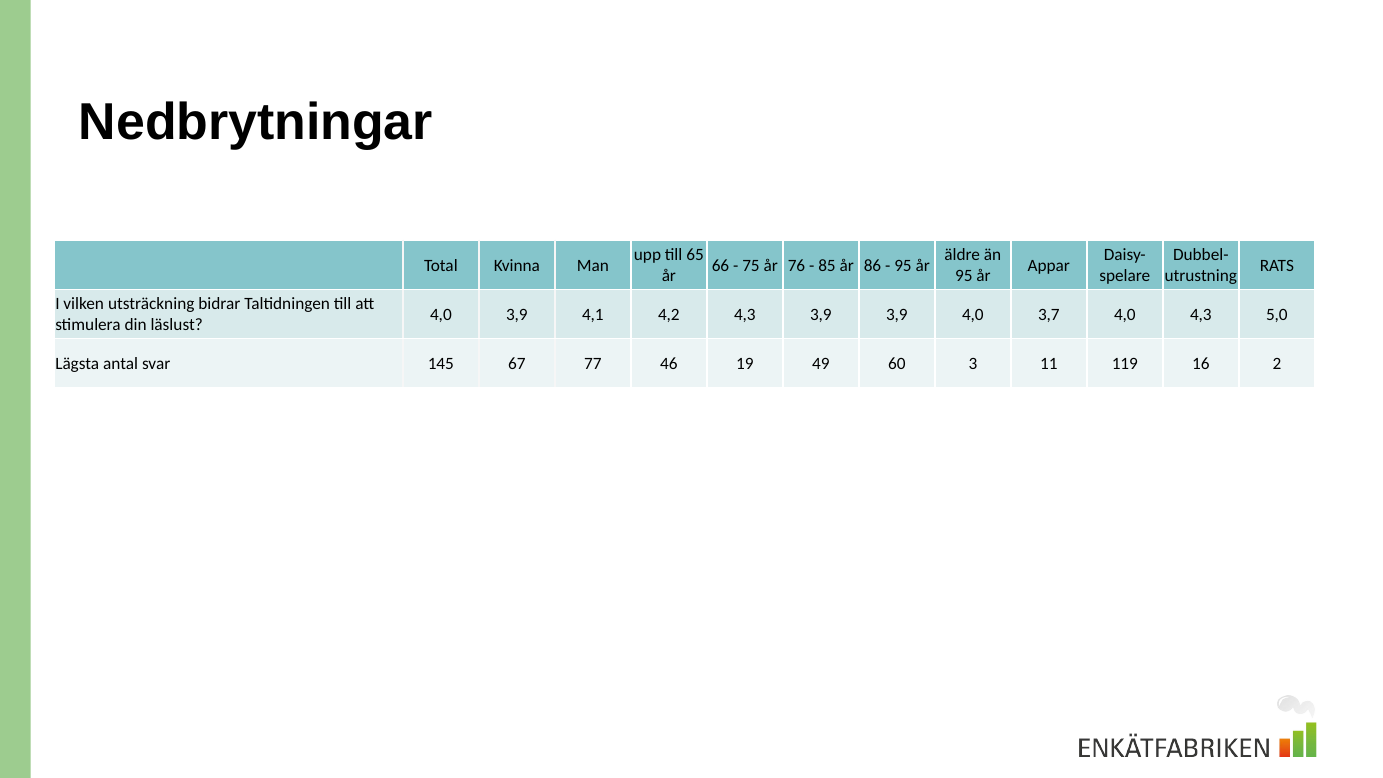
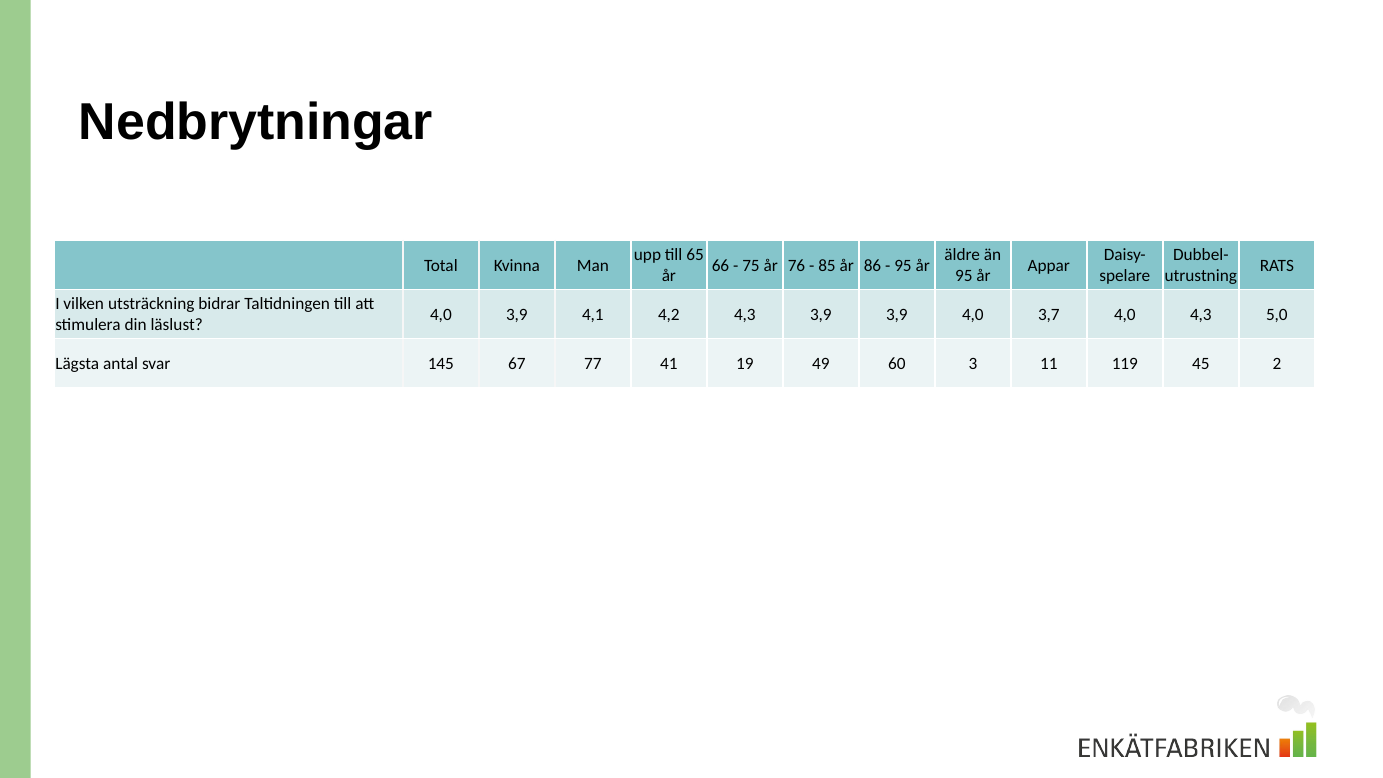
46: 46 -> 41 (669, 363)
16: 16 -> 45 (1201, 363)
